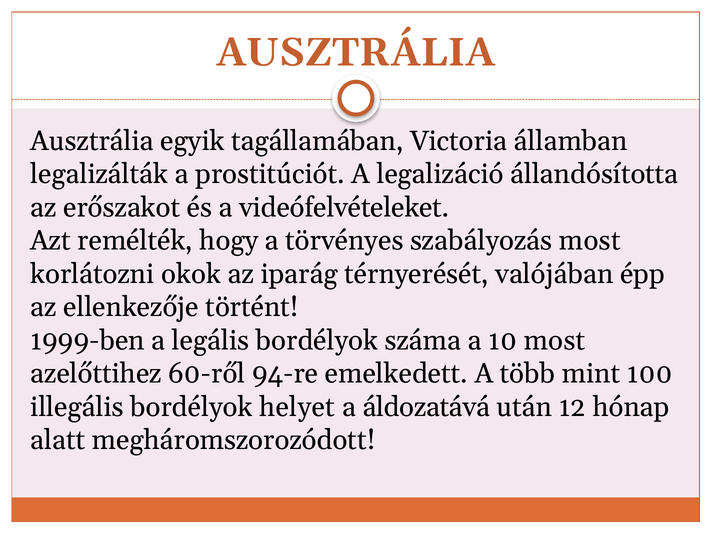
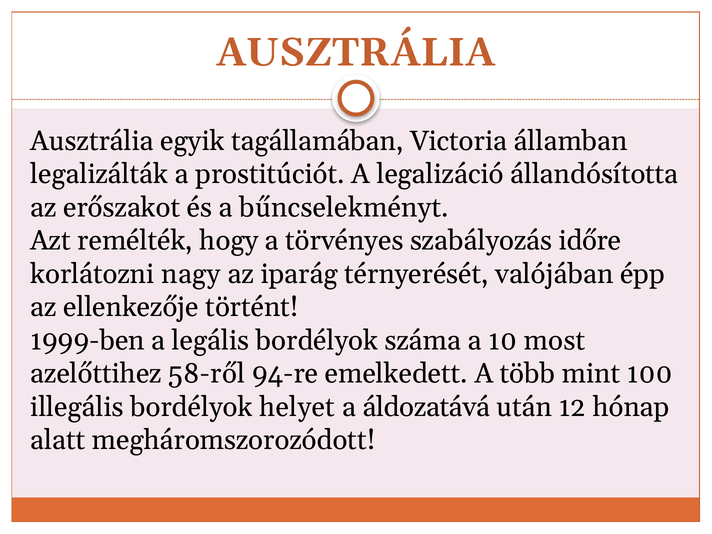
videófelvételeket: videófelvételeket -> bűncselekményt (344, 207)
szabályozás most: most -> időre (590, 241)
okok: okok -> nagy (191, 274)
60-ről: 60-ről -> 58-ről (207, 374)
